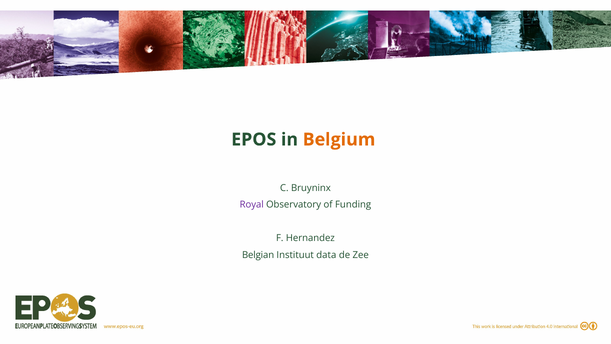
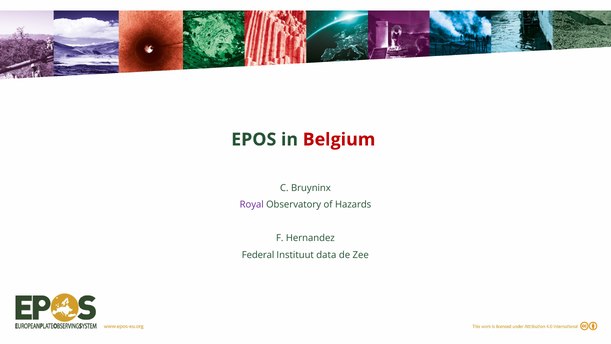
Belgium colour: orange -> red (339, 139)
Funding: Funding -> Hazards (353, 205)
Belgian: Belgian -> Federal (258, 255)
